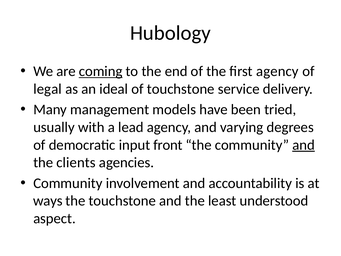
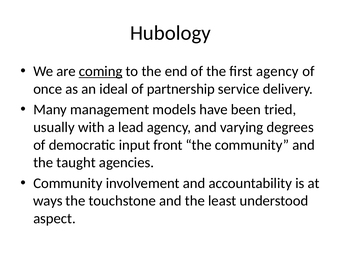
legal: legal -> once (48, 89)
of touchstone: touchstone -> partnership (181, 89)
and underline: present -> none (304, 145)
clients: clients -> taught (76, 162)
